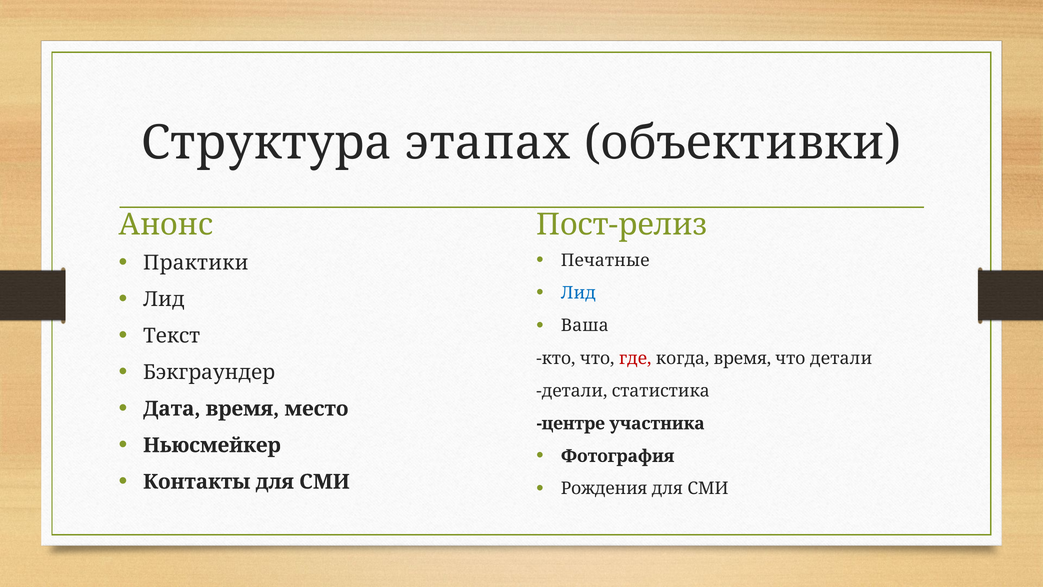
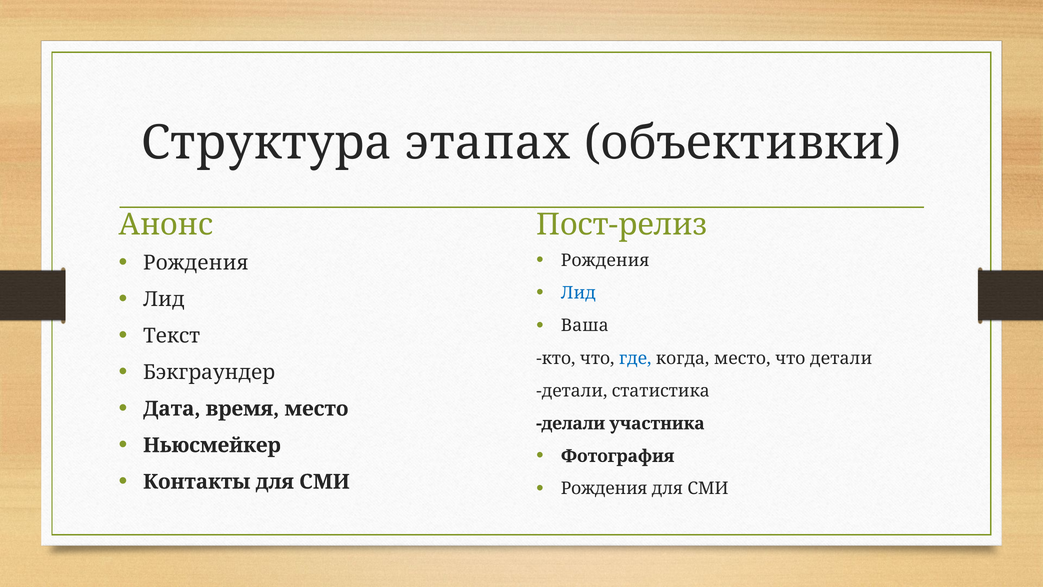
Печатные: Печатные -> Рождения (605, 260)
Практики: Практики -> Рождения (196, 263)
где colour: red -> blue (635, 358)
когда время: время -> место (742, 358)
центре: центре -> делали (571, 423)
